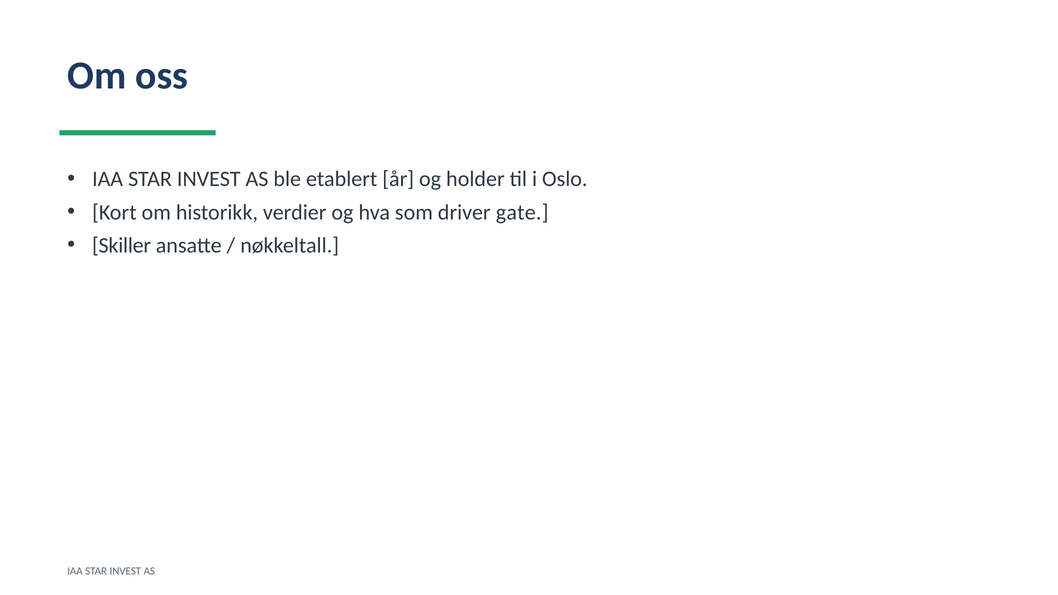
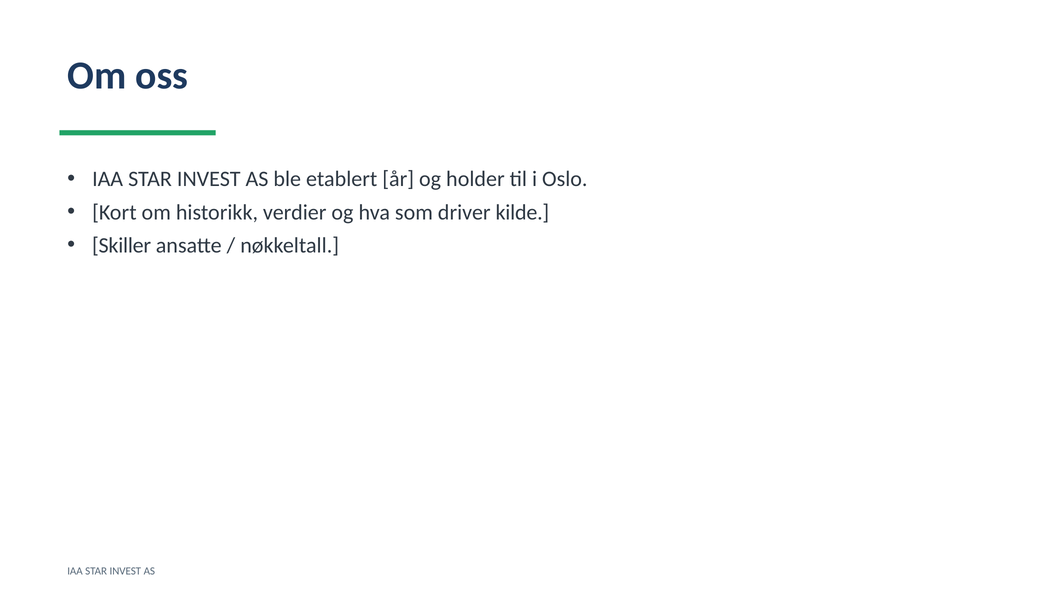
gate: gate -> kilde (522, 212)
